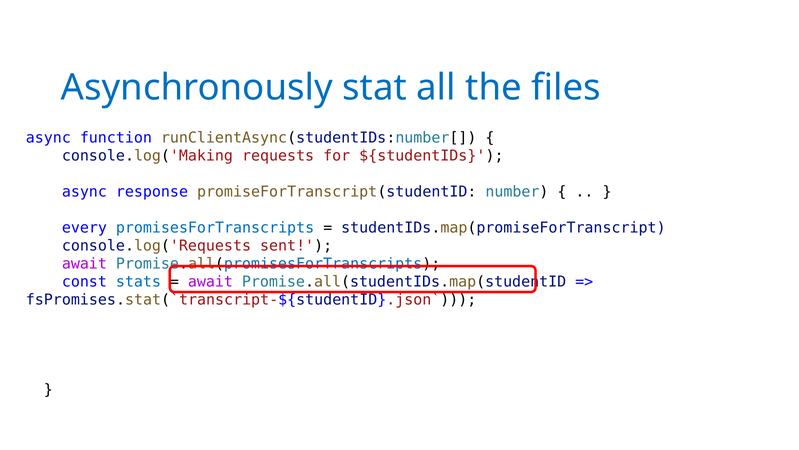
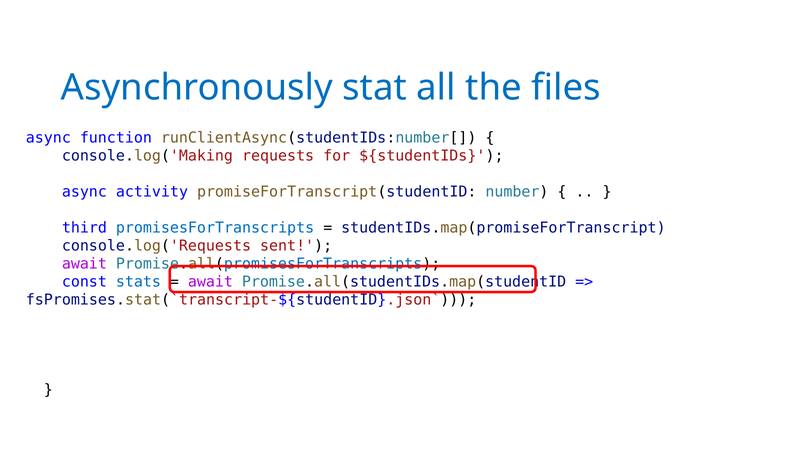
response: response -> activity (152, 192)
every: every -> third (84, 228)
